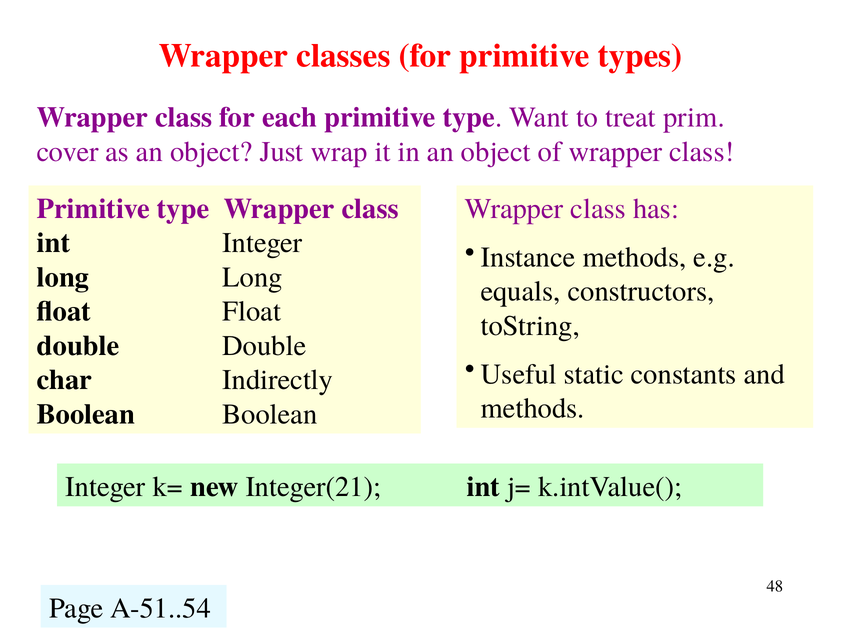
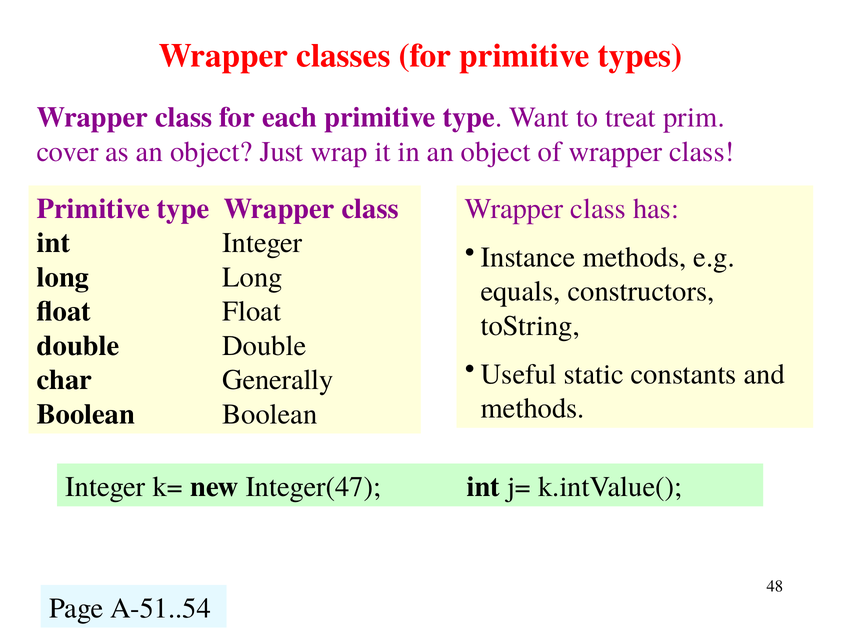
Indirectly: Indirectly -> Generally (278, 380)
Integer(21: Integer(21 -> Integer(47 (313, 487)
